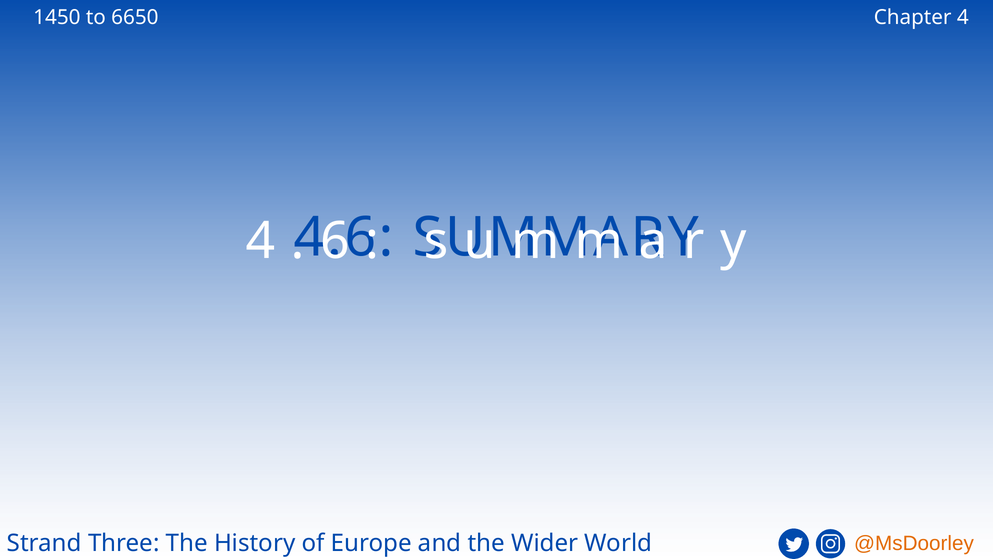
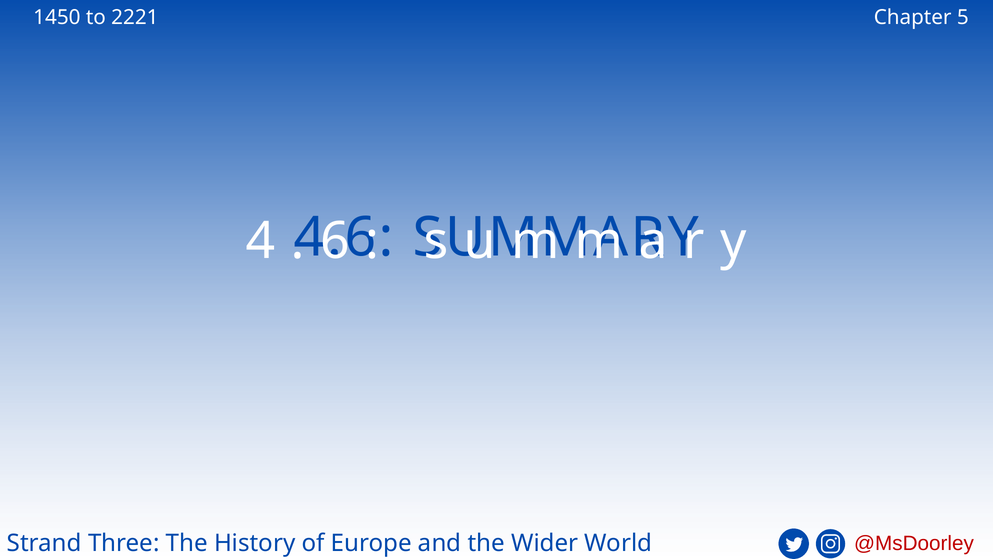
6650: 6650 -> 2221 (135, 17)
Chapter 4: 4 -> 5 (963, 17)
@MsDoorley colour: orange -> red (914, 543)
